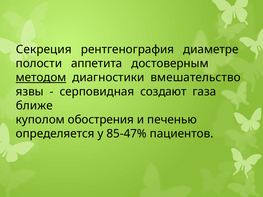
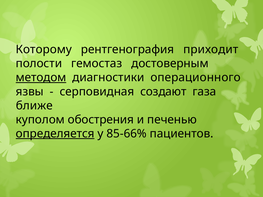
Секреция: Секреция -> Которому (44, 50)
диаметре: диаметре -> приходит (211, 50)
аппетита: аппетита -> гемостаз (97, 64)
вмешательство: вмешательство -> операционного (196, 78)
определяется underline: none -> present (55, 134)
85-47%: 85-47% -> 85-66% (127, 134)
